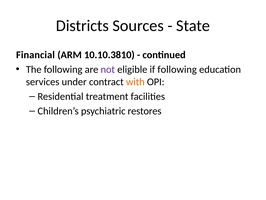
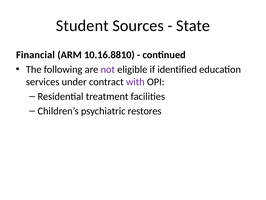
Districts: Districts -> Student (82, 26)
10.10.3810: 10.10.3810 -> 10.16.8810 (109, 55)
if following: following -> identified (177, 69)
with colour: orange -> purple (135, 82)
